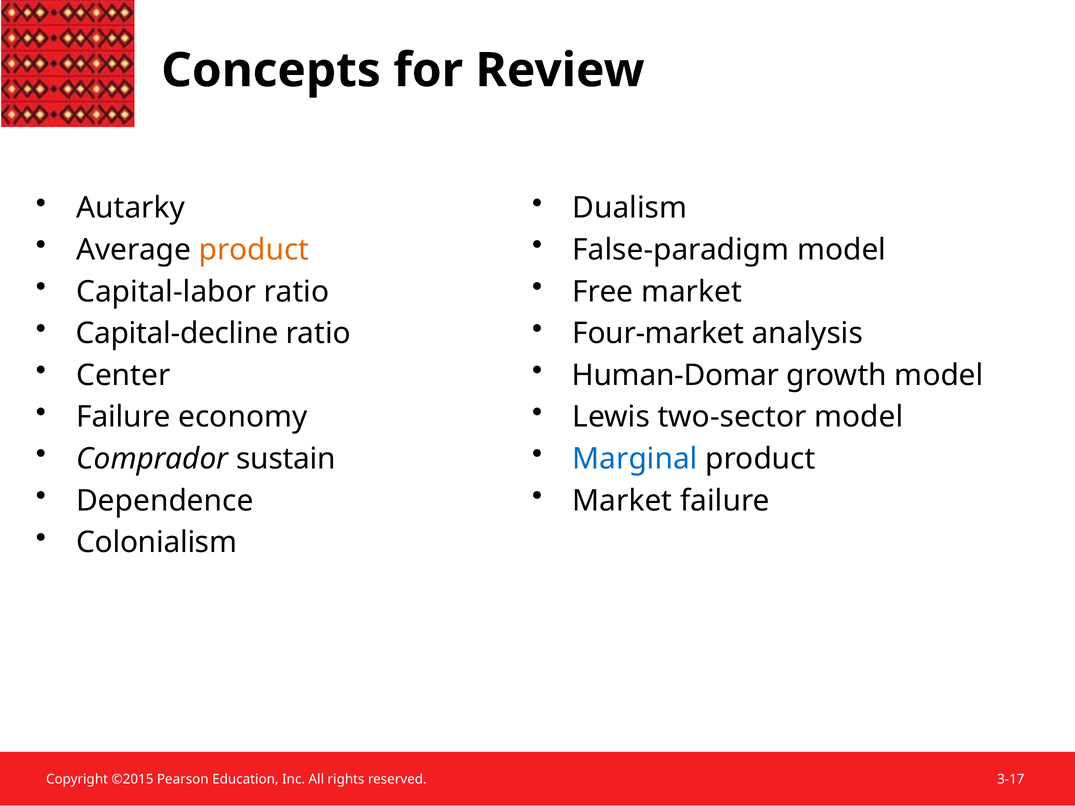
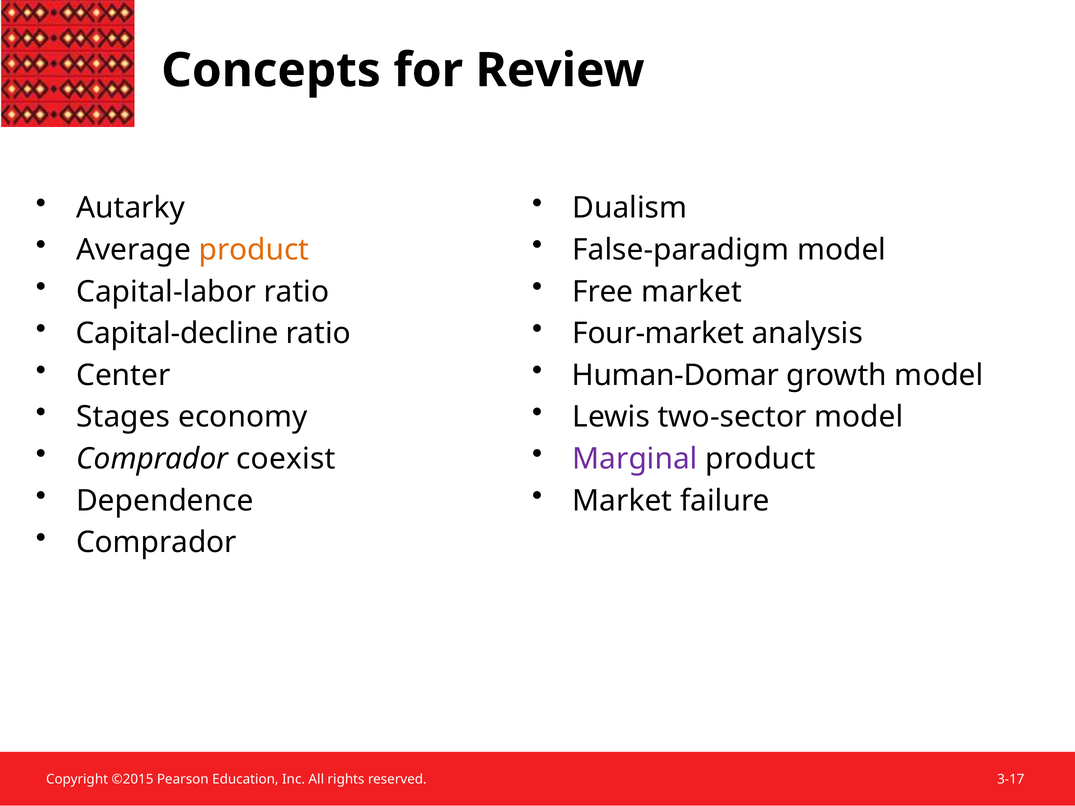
Failure: Failure -> Stages (123, 417)
sustain: sustain -> coexist (286, 459)
Marginal colour: blue -> purple (635, 459)
Colonialism: Colonialism -> Comprador (156, 543)
